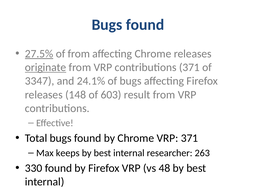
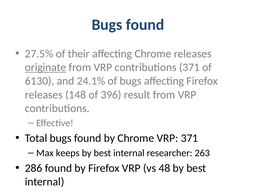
27.5% underline: present -> none (39, 54)
of from: from -> their (79, 54)
3347: 3347 -> 6130 (40, 81)
603: 603 -> 396 (111, 95)
330: 330 -> 286 (34, 168)
